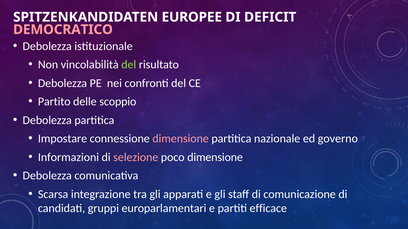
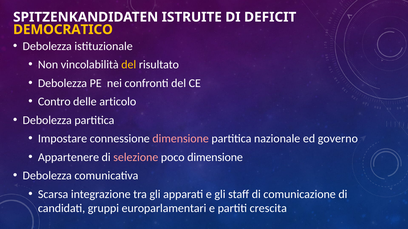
EUROPEE: EUROPEE -> ISTRUITE (192, 17)
DEMOCRATICO colour: pink -> yellow (63, 30)
del colour: light green -> yellow (129, 65)
Partito: Partito -> Contro (54, 102)
scoppio: scoppio -> articolo (118, 102)
Informazioni: Informazioni -> Appartenere (68, 157)
efficace: efficace -> crescita (268, 209)
